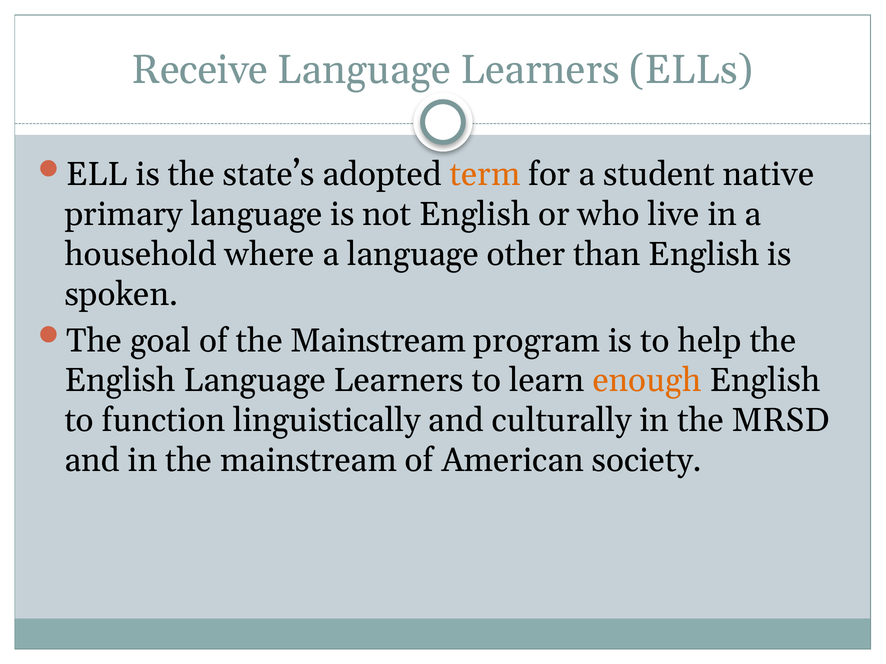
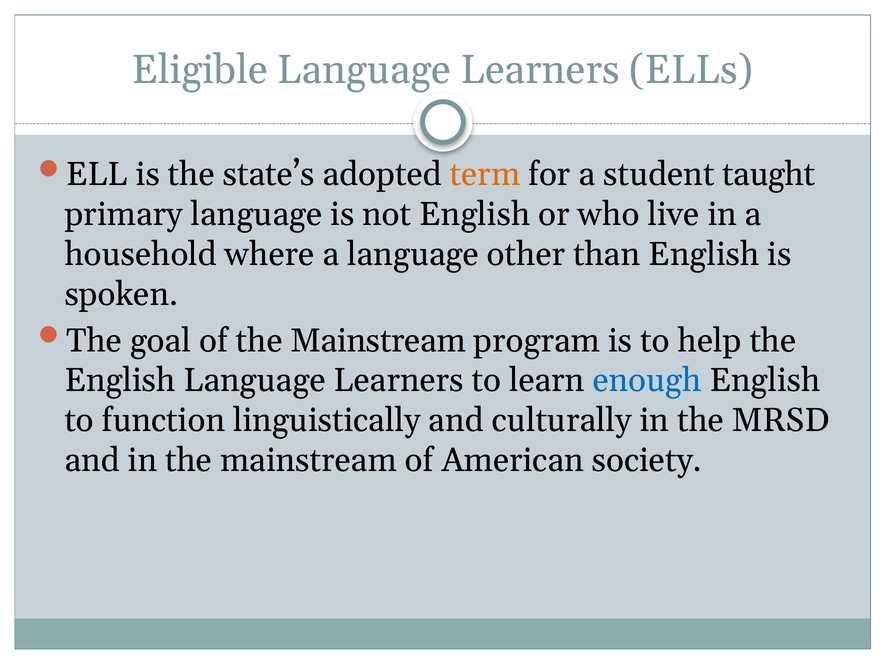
Receive: Receive -> Eligible (200, 70)
native: native -> taught (769, 175)
enough colour: orange -> blue (647, 381)
